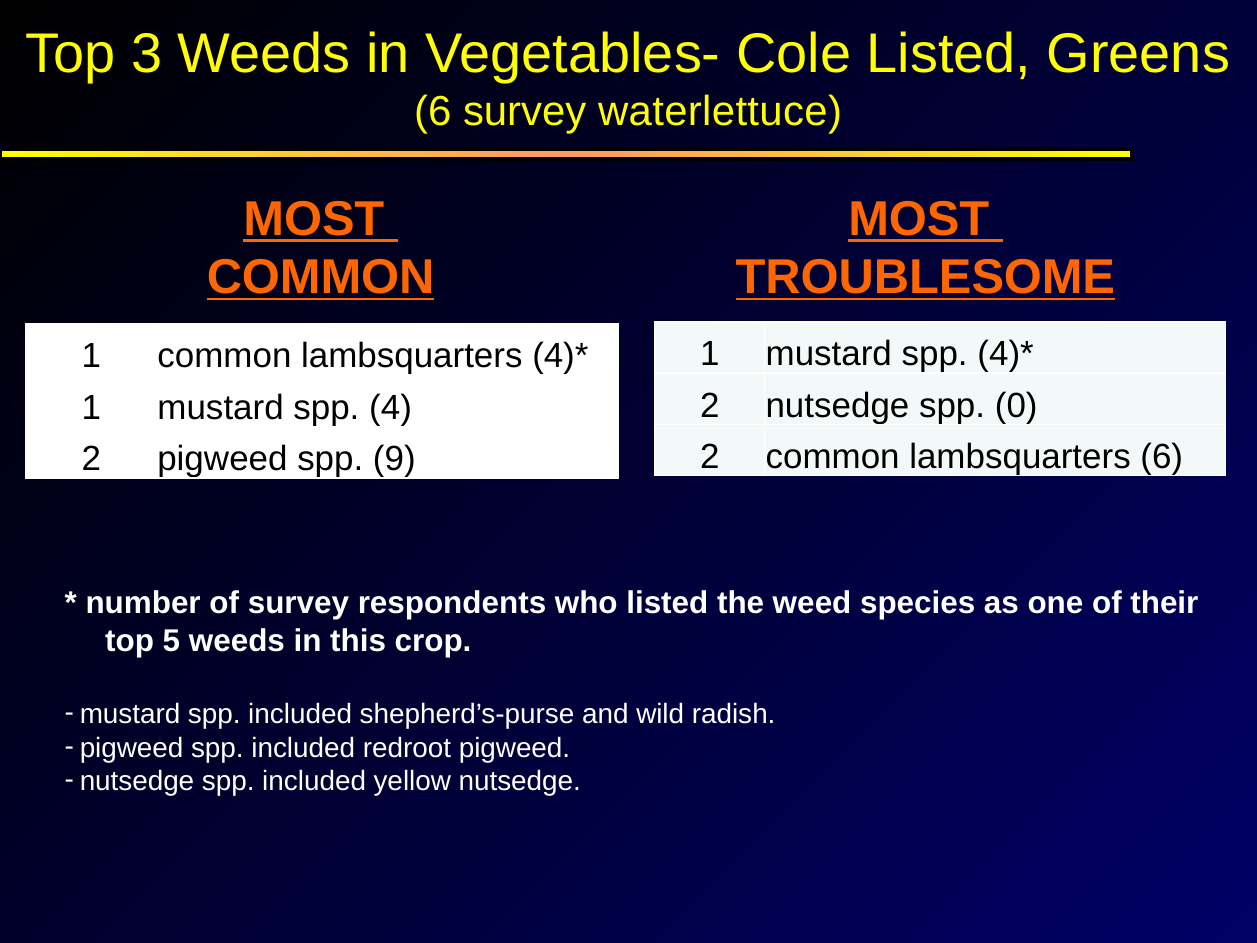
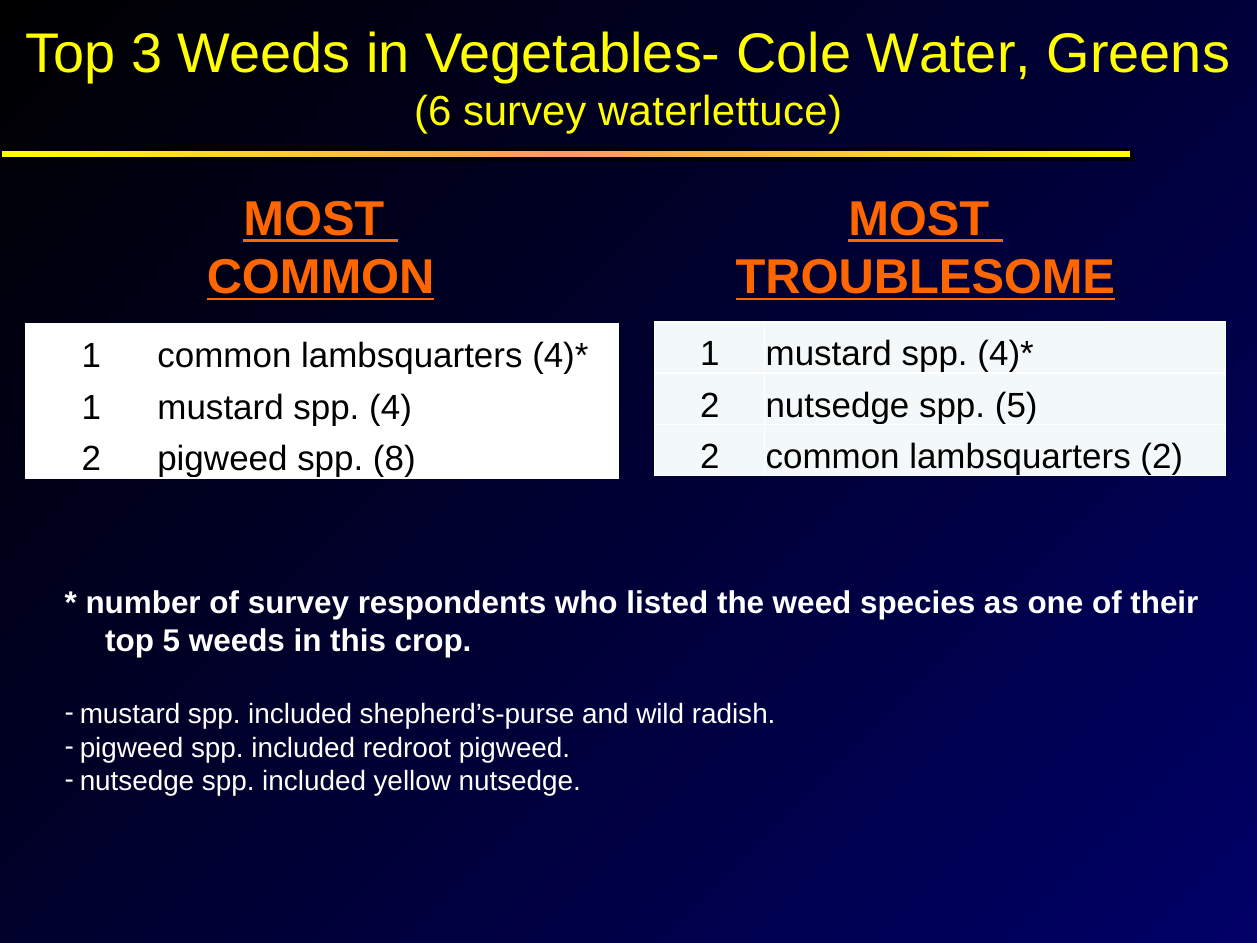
Cole Listed: Listed -> Water (949, 54)
spp 0: 0 -> 5 (1016, 405)
lambsquarters 6: 6 -> 2 (1162, 457)
9: 9 -> 8 (394, 459)
